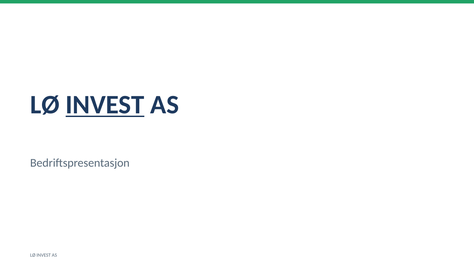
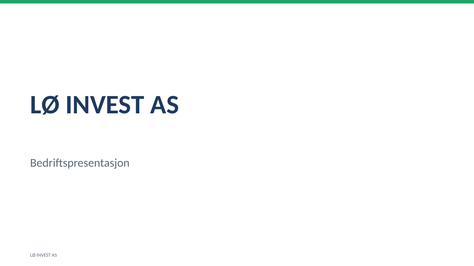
INVEST underline: present -> none (105, 105)
